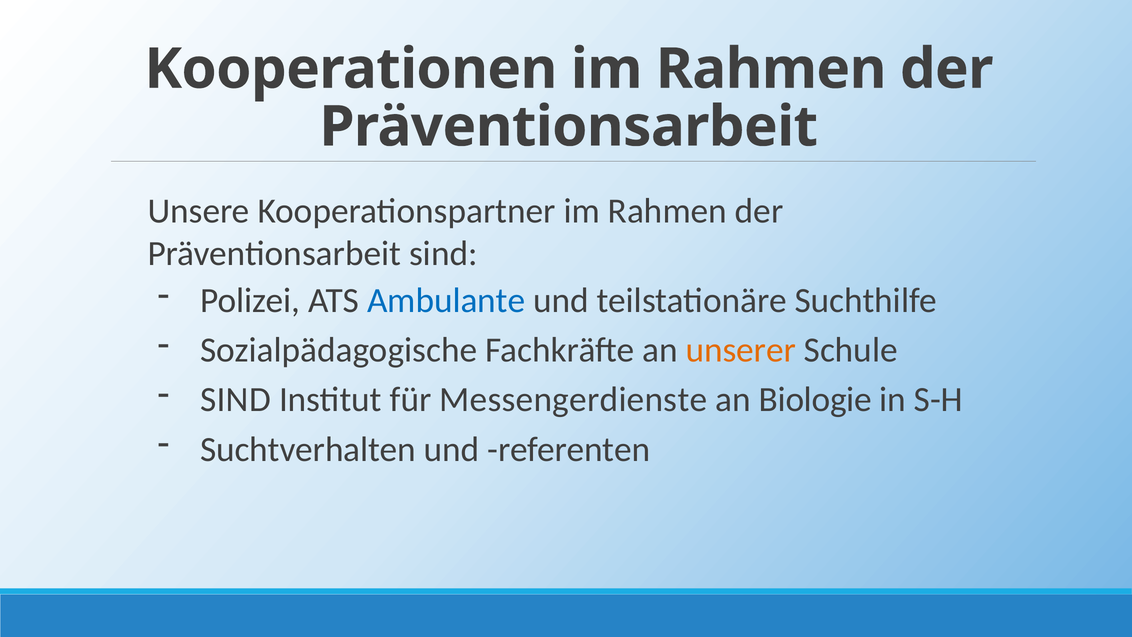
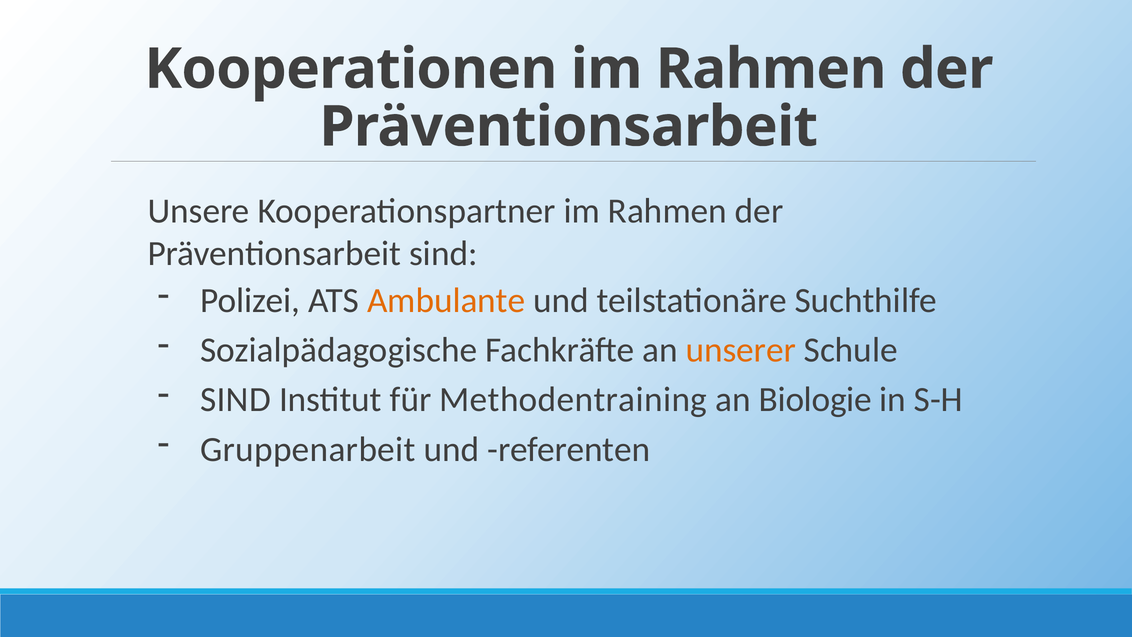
Ambulante colour: blue -> orange (446, 301)
Messengerdienste: Messengerdienste -> Methodentraining (573, 400)
Suchtverhalten: Suchtverhalten -> Gruppenarbeit (308, 449)
